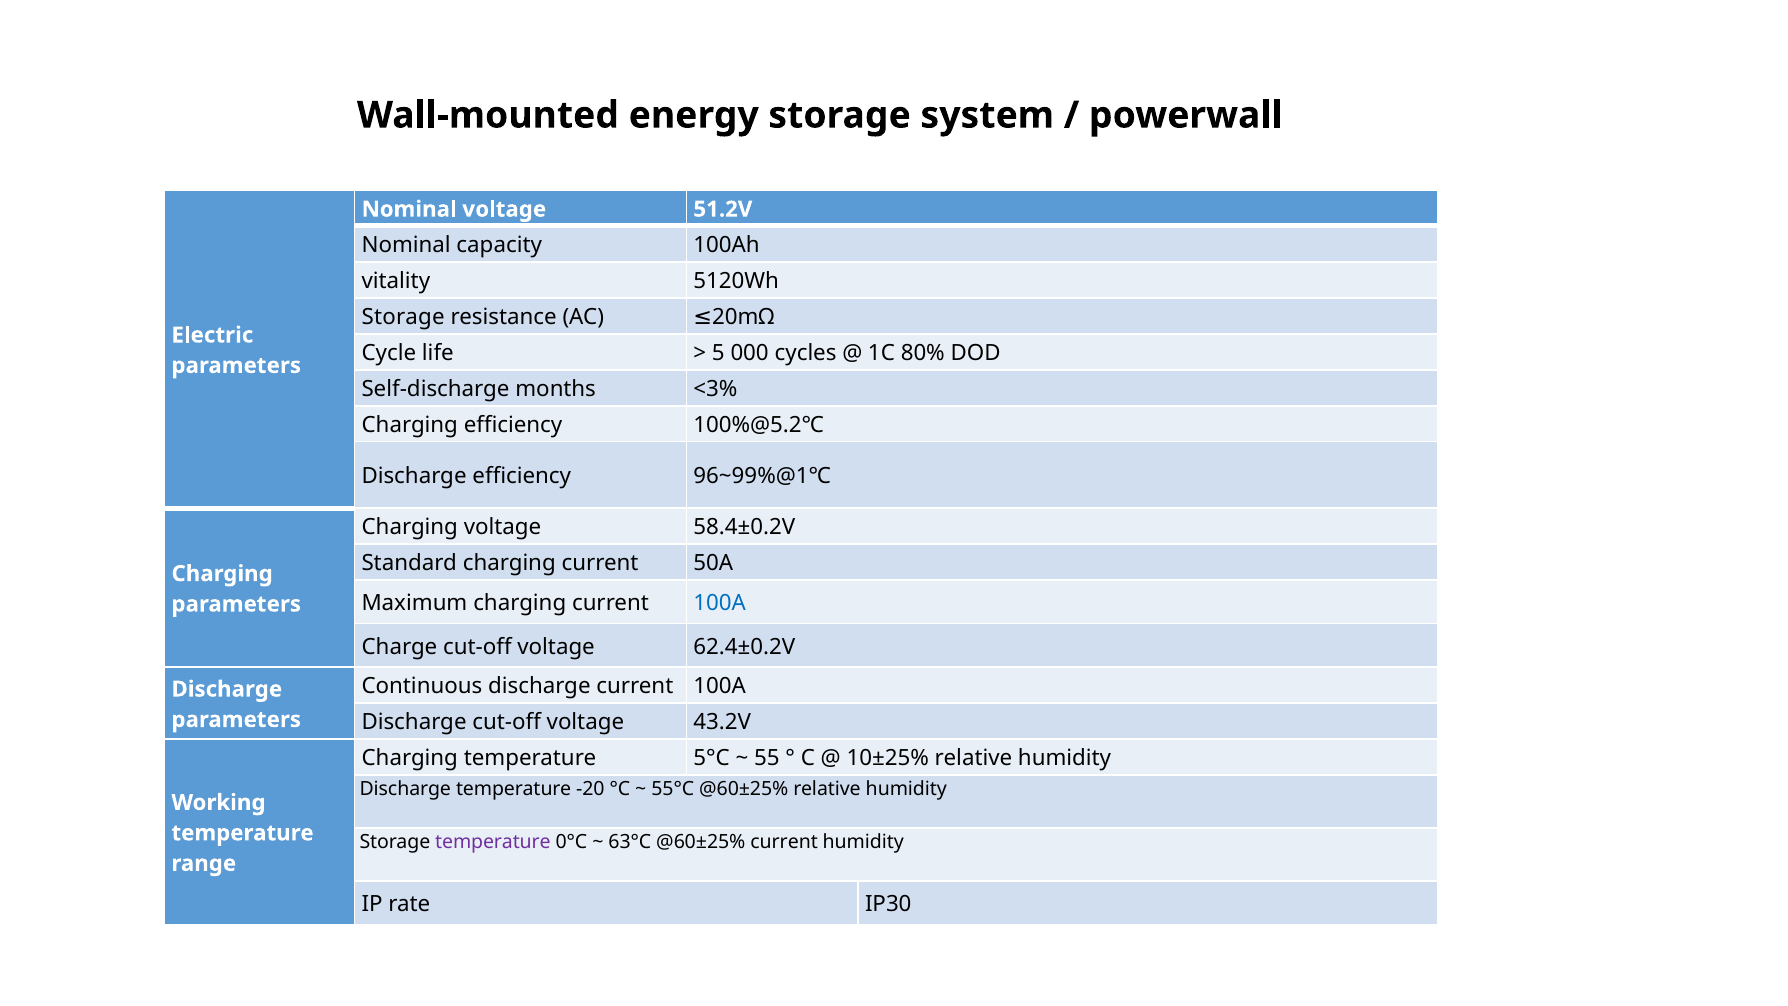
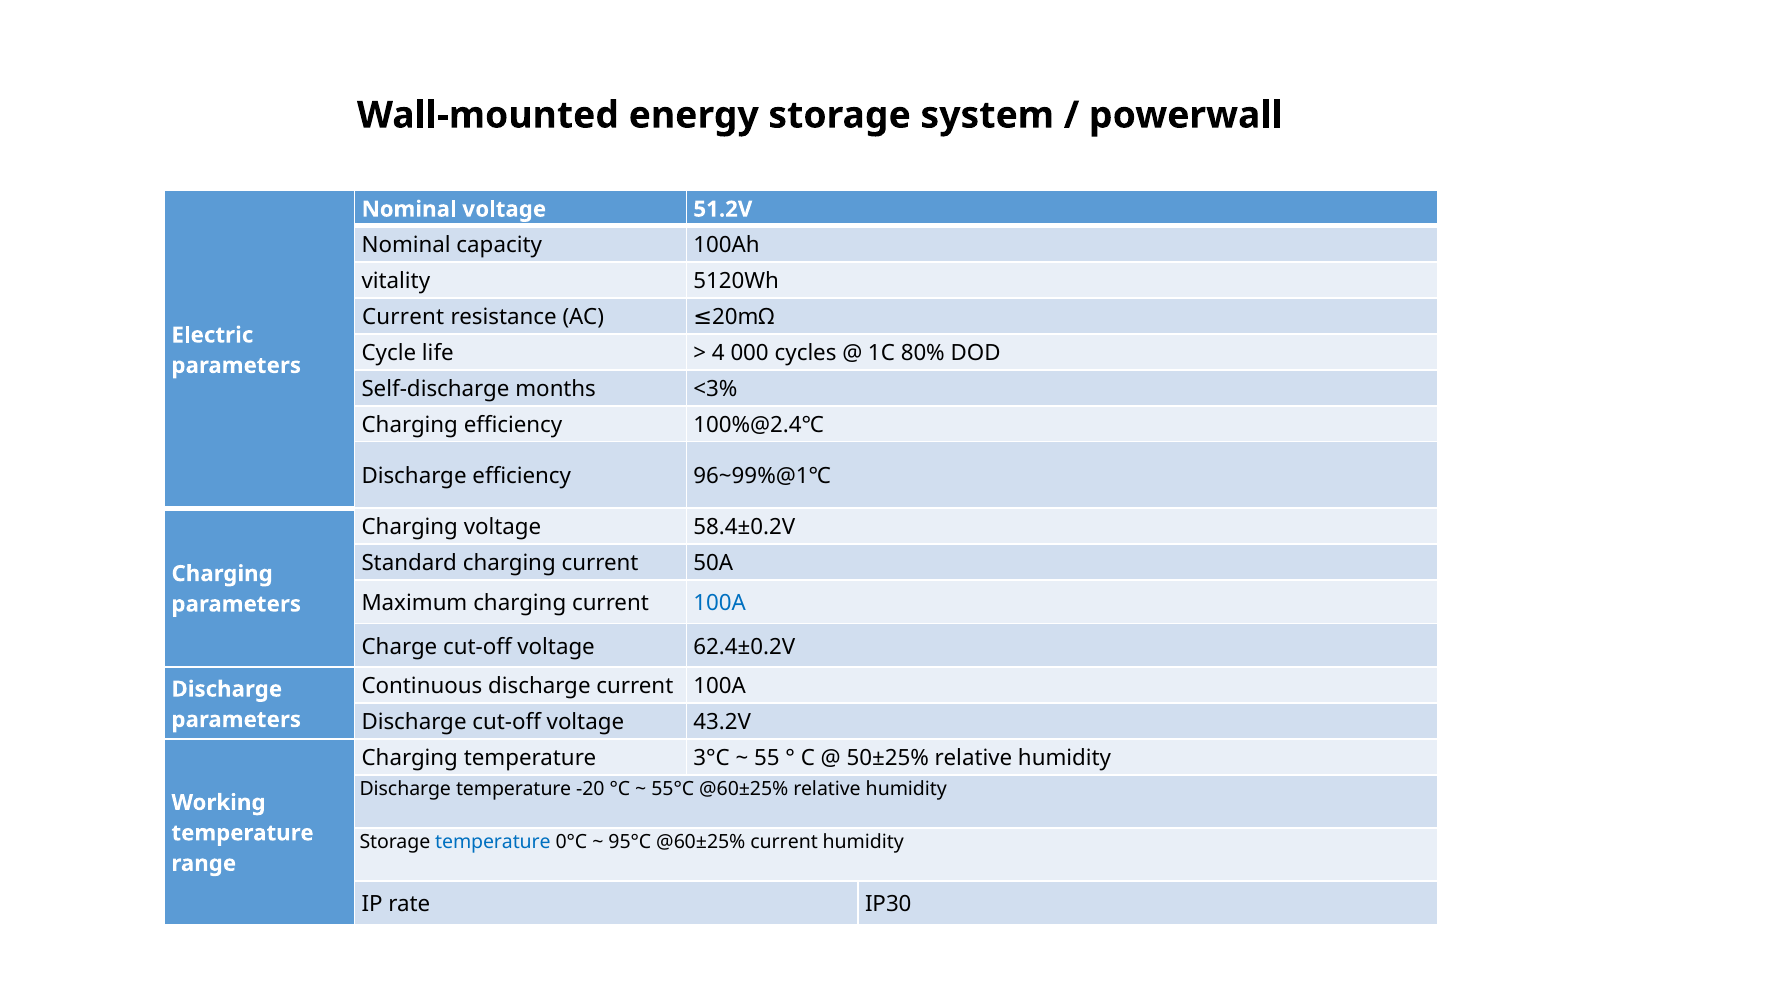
Storage: Storage -> Current (403, 317)
5: 5 -> 4 (718, 353)
100%@5.2℃: 100%@5.2℃ -> 100%@2.4℃ (759, 425)
5°C: 5°C -> 3°C (712, 758)
10±25%: 10±25% -> 50±25% (888, 758)
temperature colour: purple -> blue (493, 842)
63°C: 63°C -> 95°C (630, 842)
